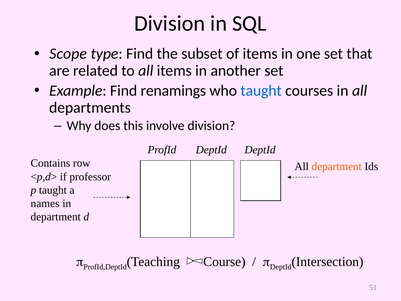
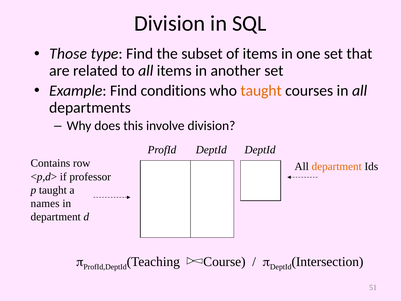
Scope: Scope -> Those (68, 54)
renamings: renamings -> conditions (173, 91)
taught colour: blue -> orange (261, 91)
